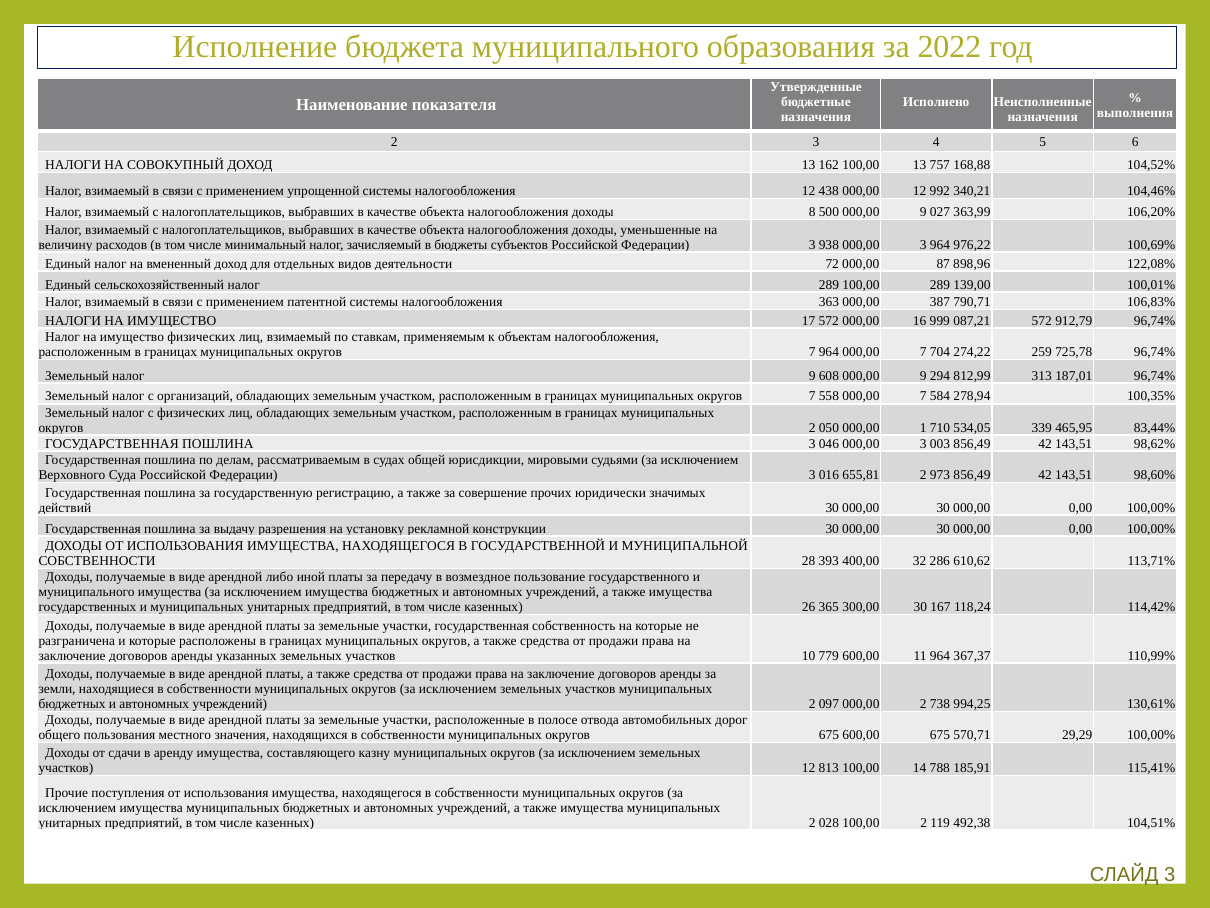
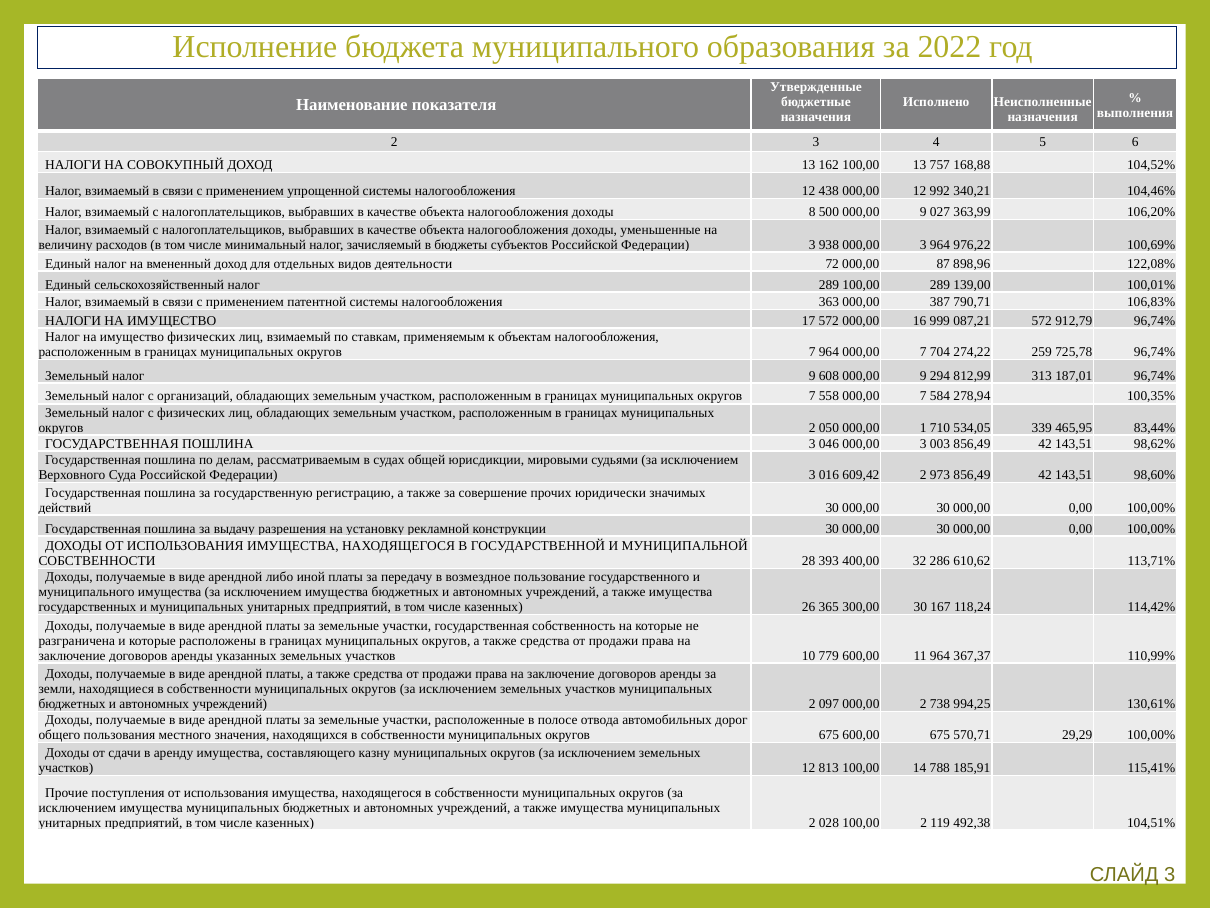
655,81: 655,81 -> 609,42 (861, 475)
